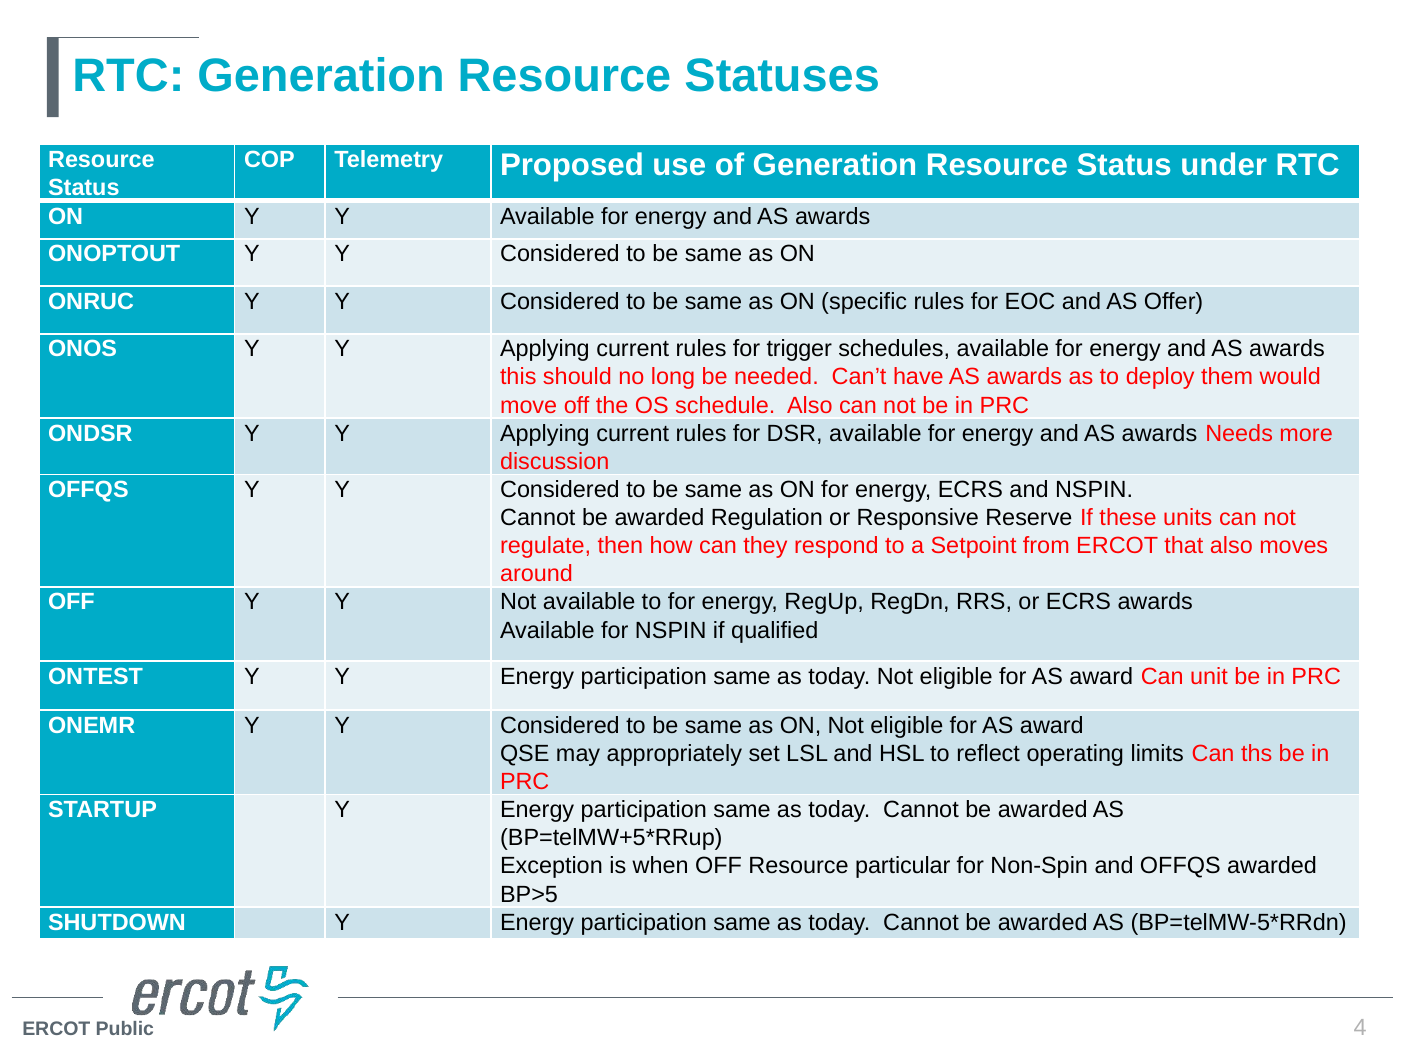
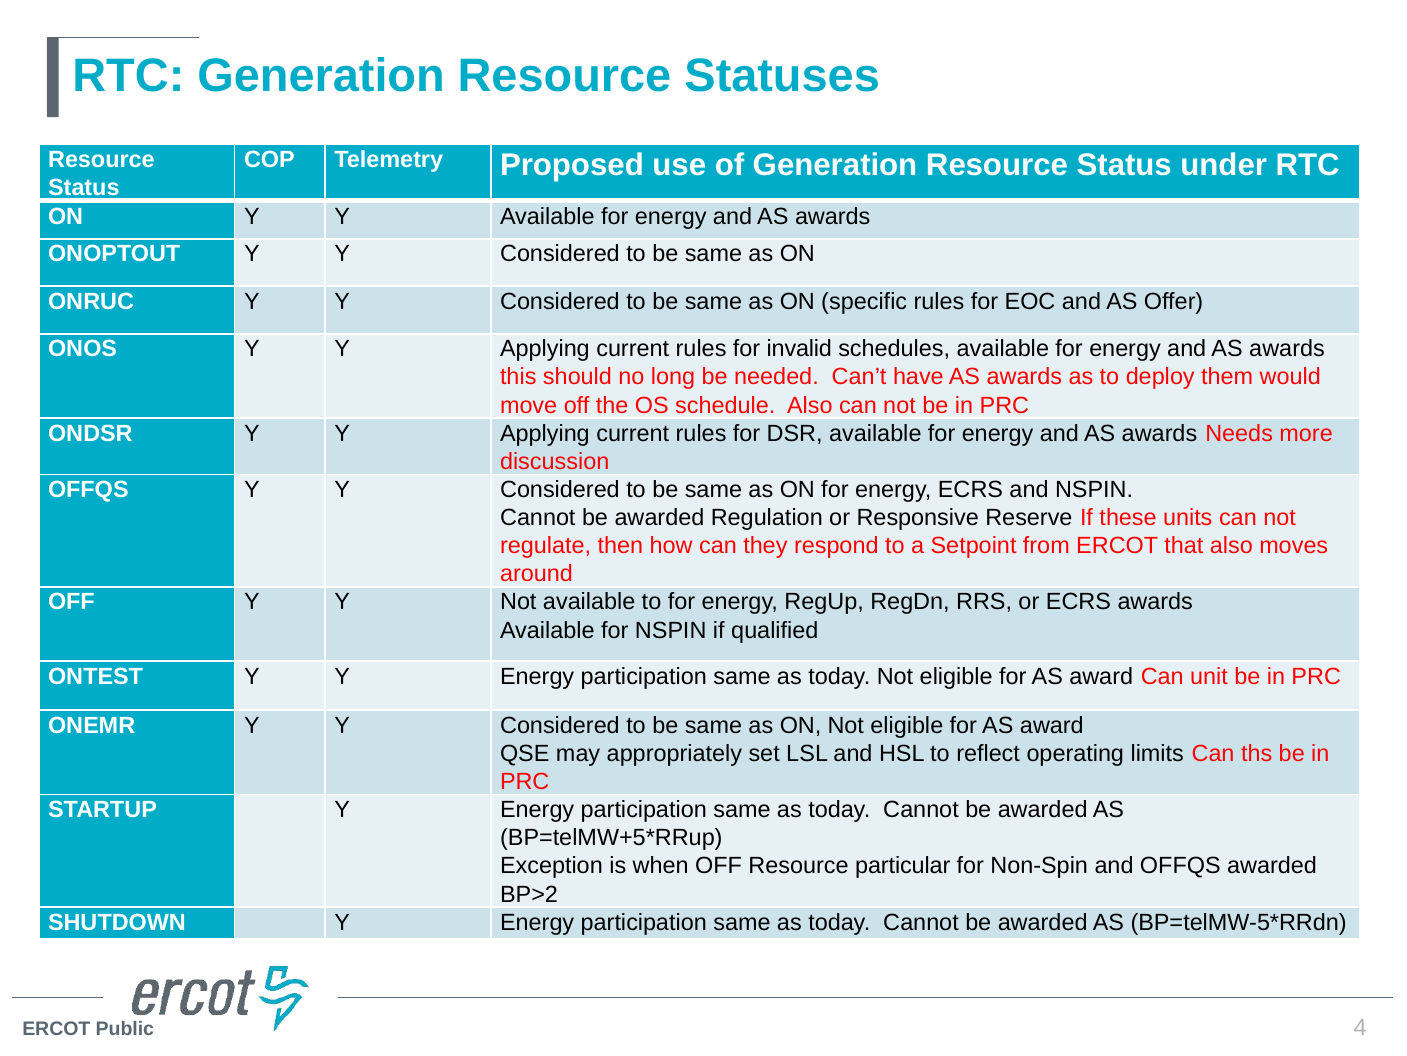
trigger: trigger -> invalid (799, 349)
BP>5: BP>5 -> BP>2 (529, 894)
